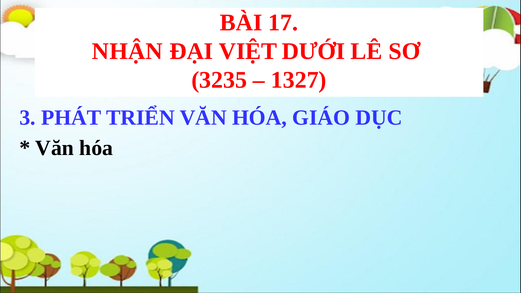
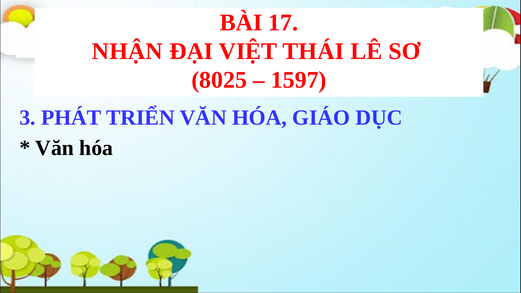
DƯỚI: DƯỚI -> THÁI (313, 51)
3235: 3235 -> 8025 (219, 80)
1327: 1327 -> 1597 (299, 80)
